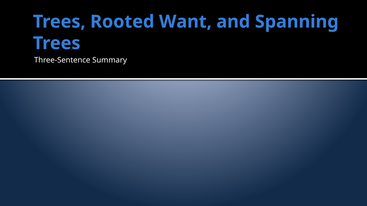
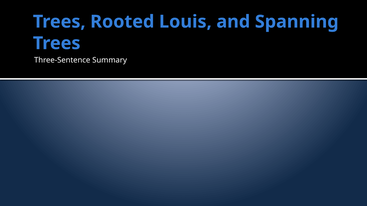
Want: Want -> Louis (185, 22)
